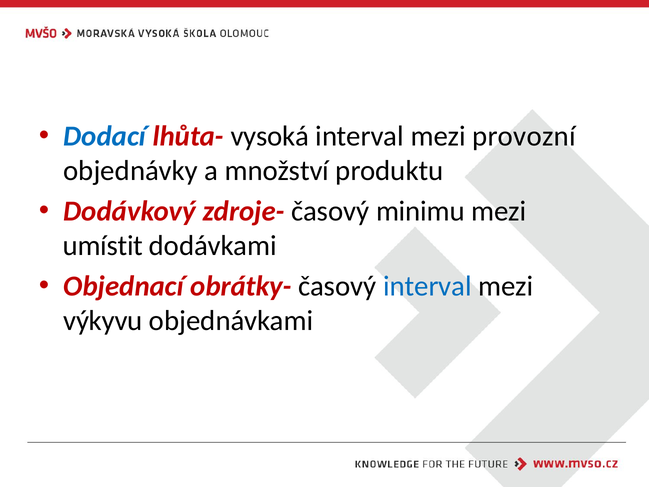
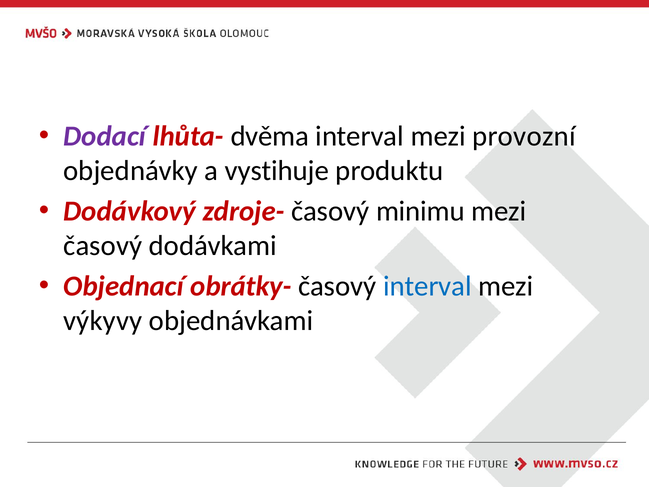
Dodací colour: blue -> purple (105, 136)
vysoká: vysoká -> dvěma (270, 136)
množství: množství -> vystihuje (277, 171)
umístit: umístit -> časový (103, 246)
výkyvu: výkyvu -> výkyvy (103, 321)
